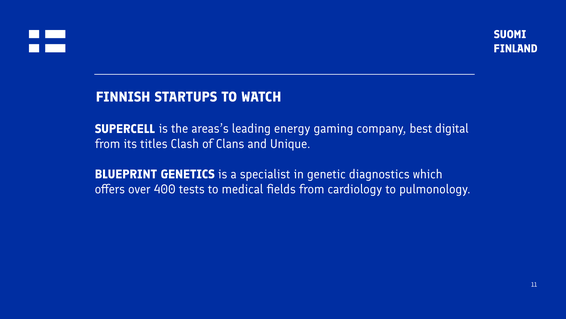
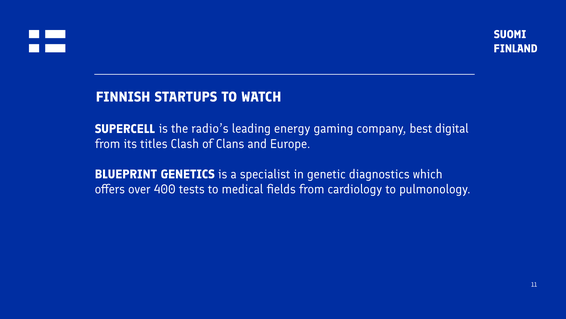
areas’s: areas’s -> radio’s (210, 129)
Unique: Unique -> Europe (290, 144)
